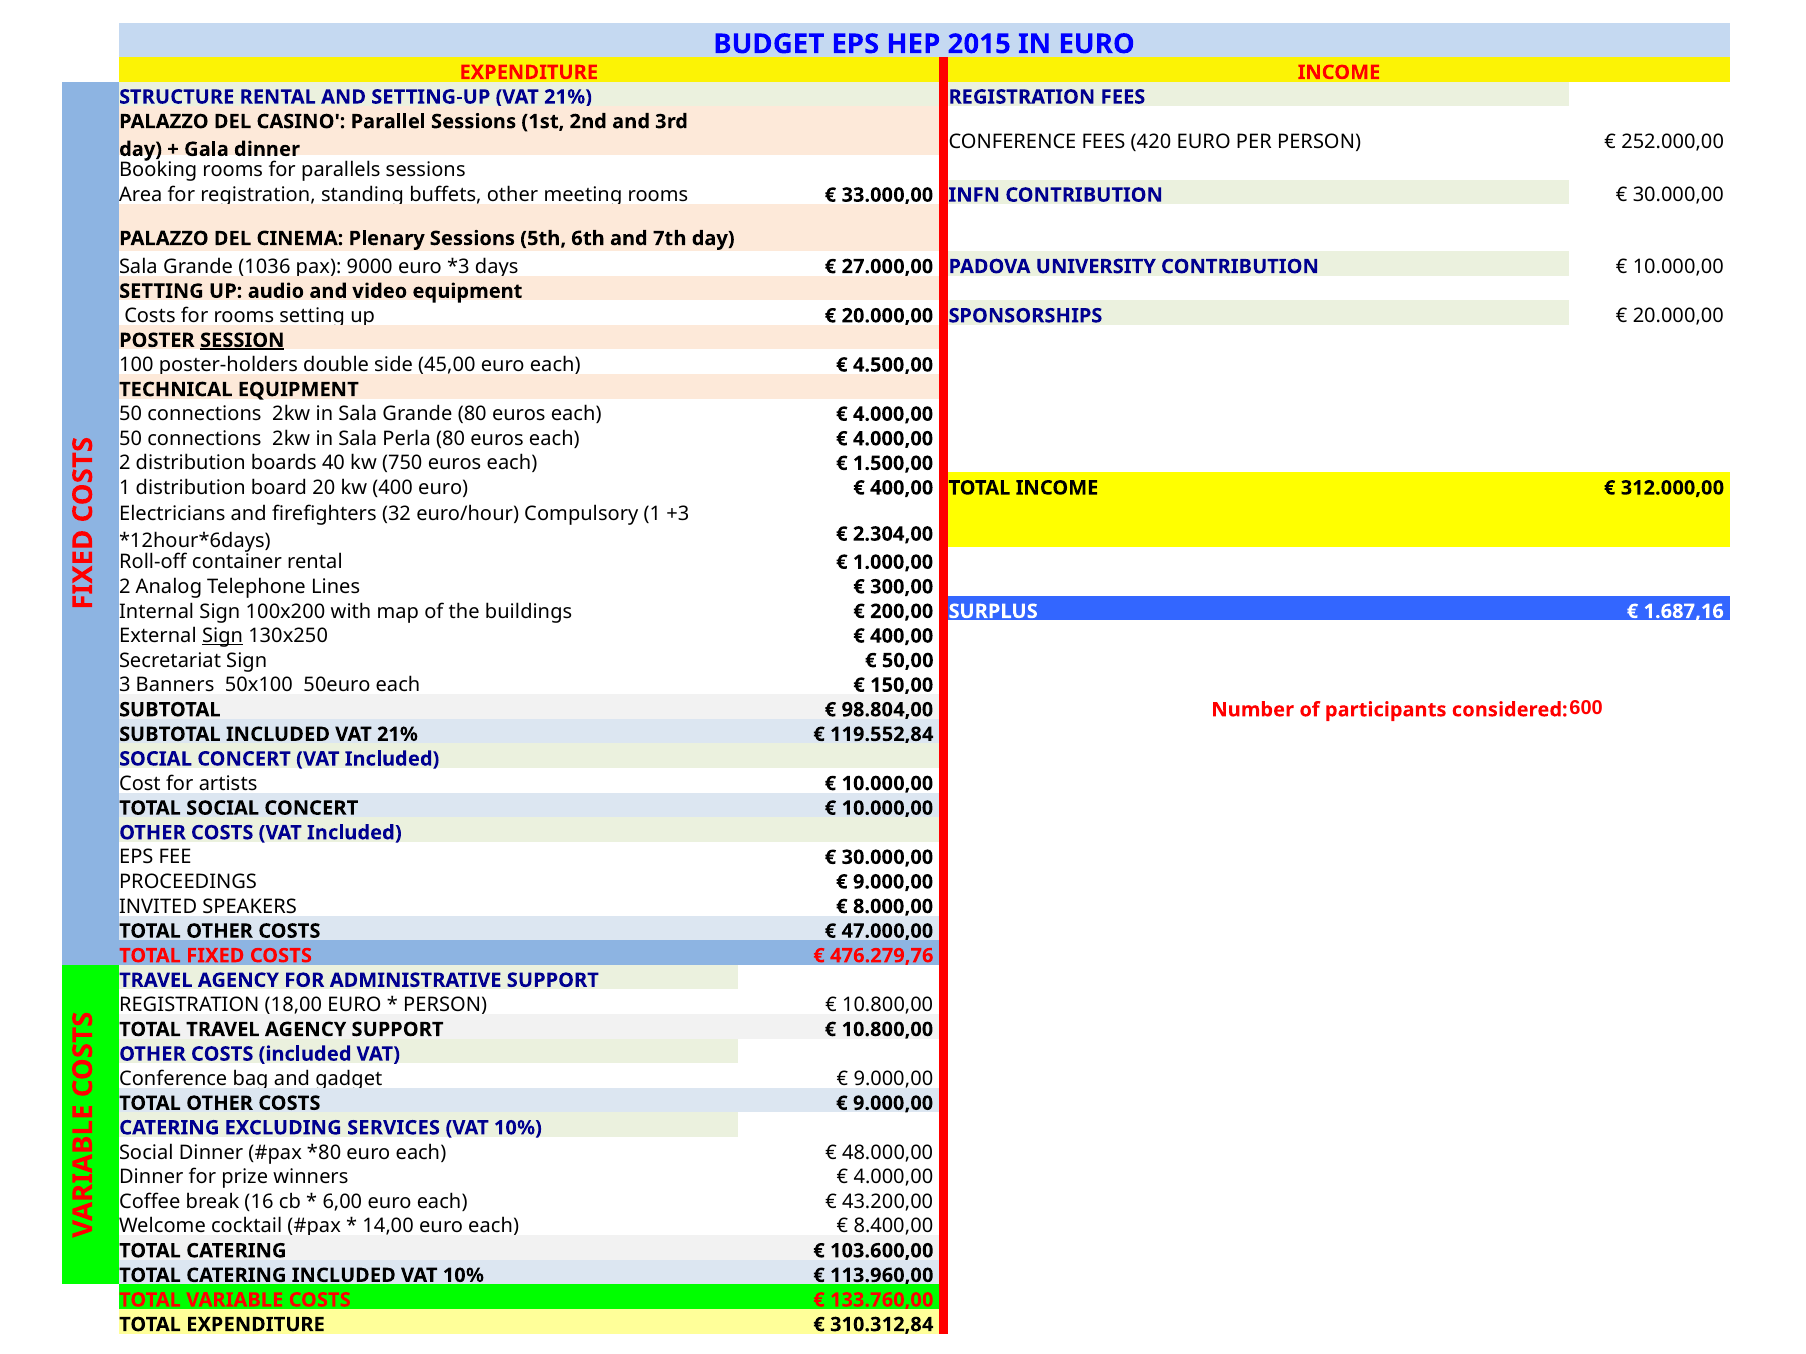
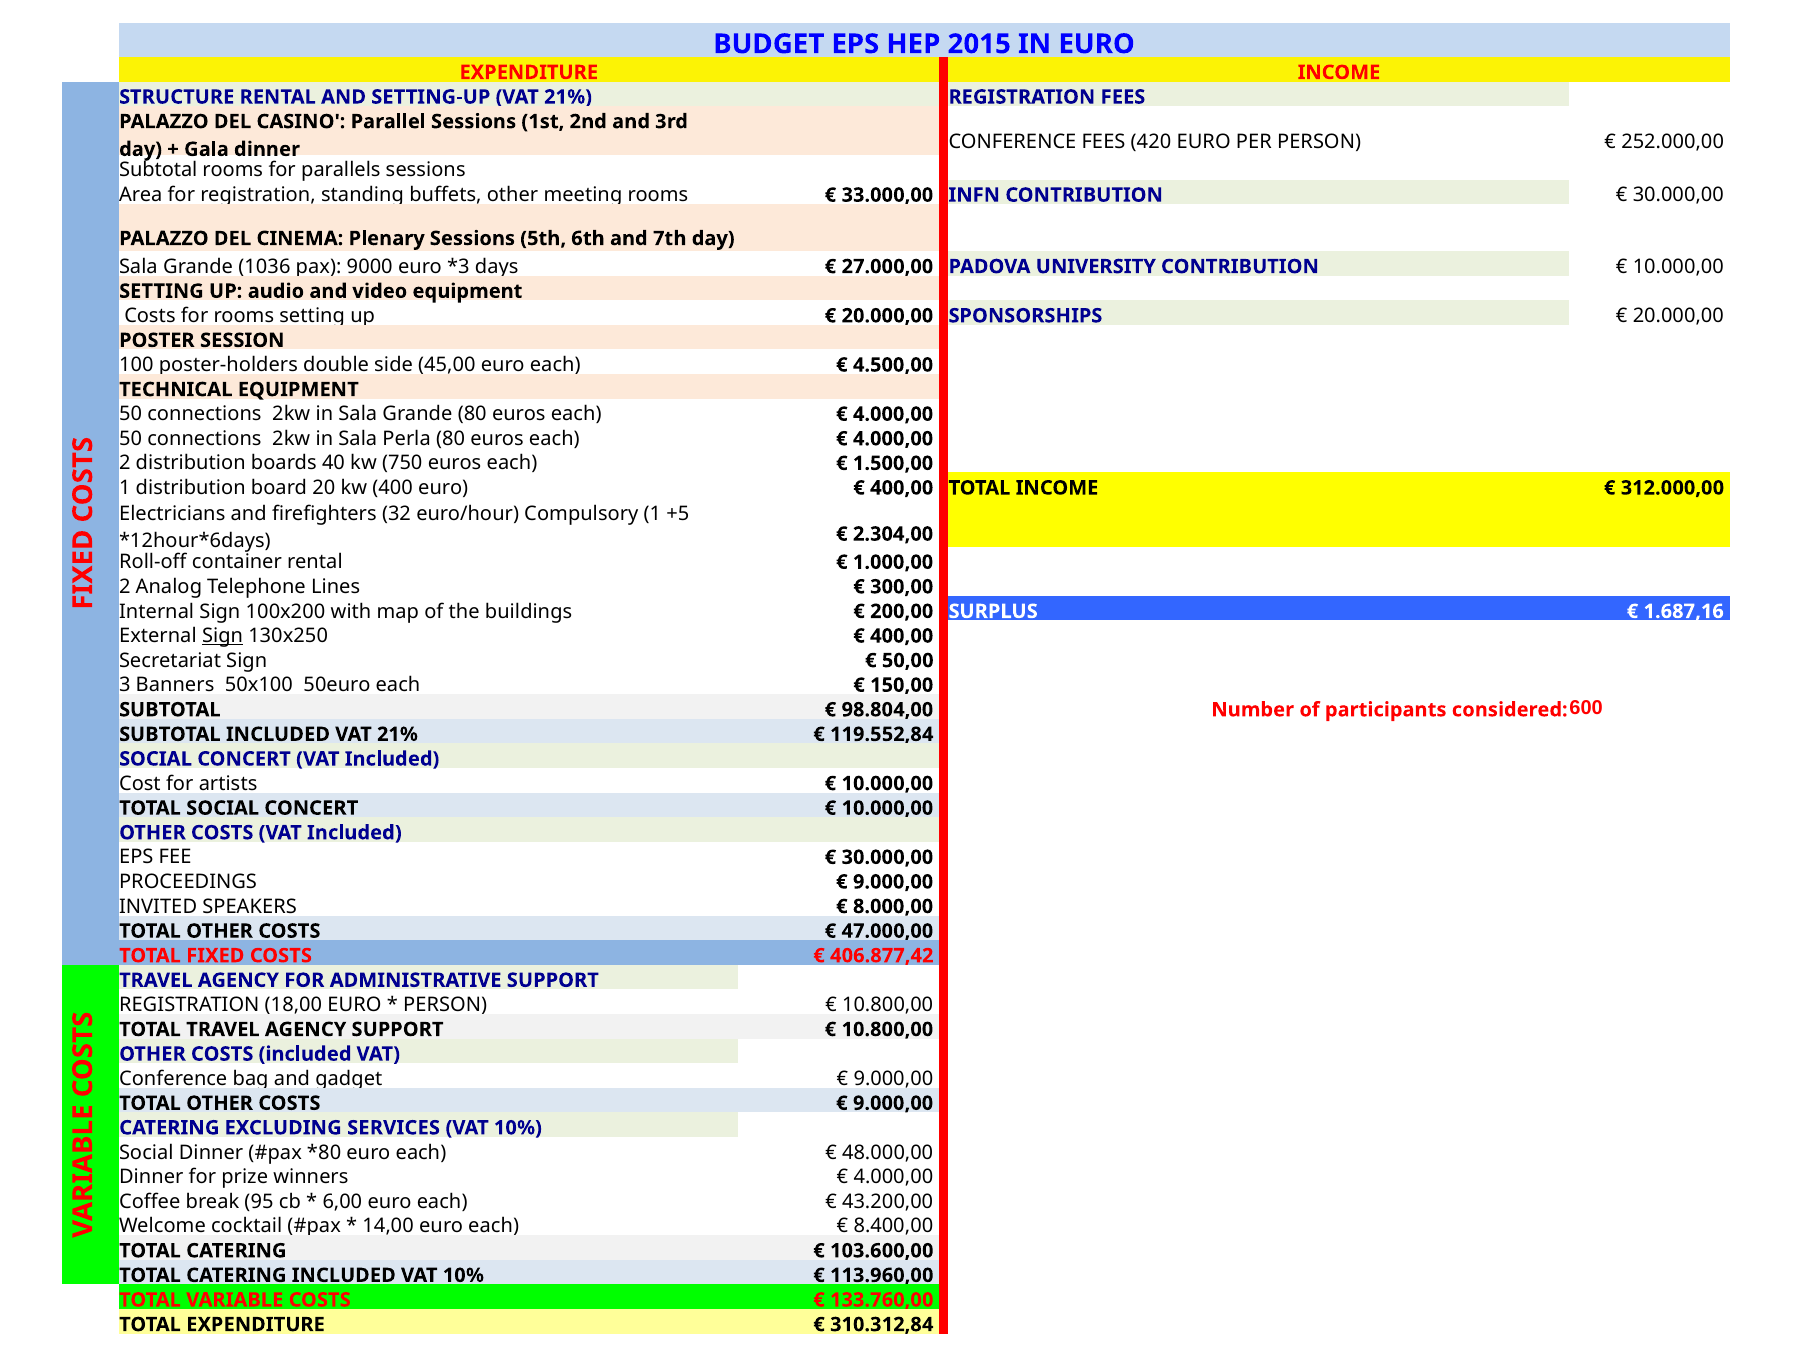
Booking: Booking -> Subtotal (158, 170)
SESSION underline: present -> none (242, 341)
+3: +3 -> +5 (678, 514)
476.279,76: 476.279,76 -> 406.877,42 (882, 956)
16: 16 -> 95 (259, 1202)
